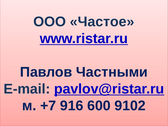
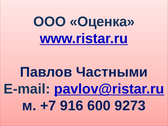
Частое: Частое -> Оценка (102, 22)
9102: 9102 -> 9273 (130, 106)
